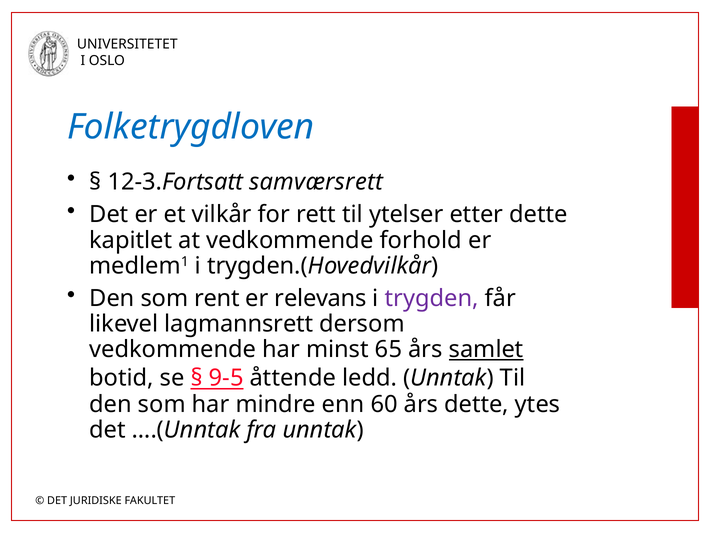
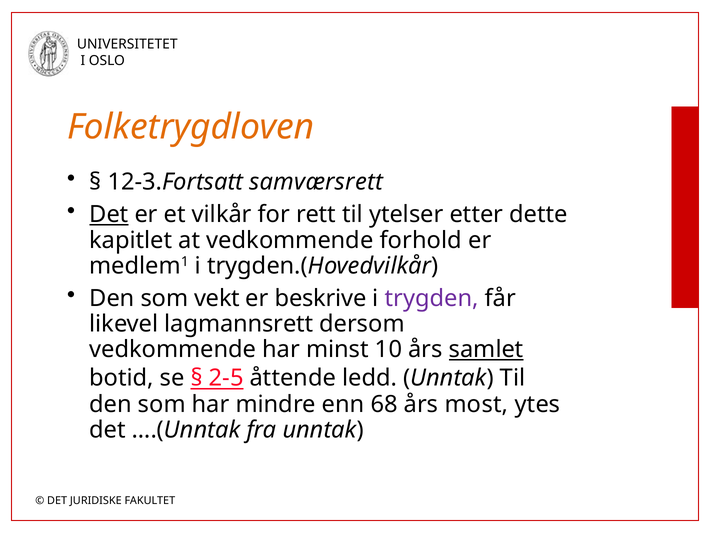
Folketrygdloven colour: blue -> orange (191, 127)
Det underline: none -> present (109, 214)
rent: rent -> vekt (217, 298)
relevans: relevans -> beskrive (321, 298)
65: 65 -> 10 (389, 349)
9-5: 9-5 -> 2-5 (226, 378)
60: 60 -> 68 (384, 404)
års dette: dette -> most (476, 404)
